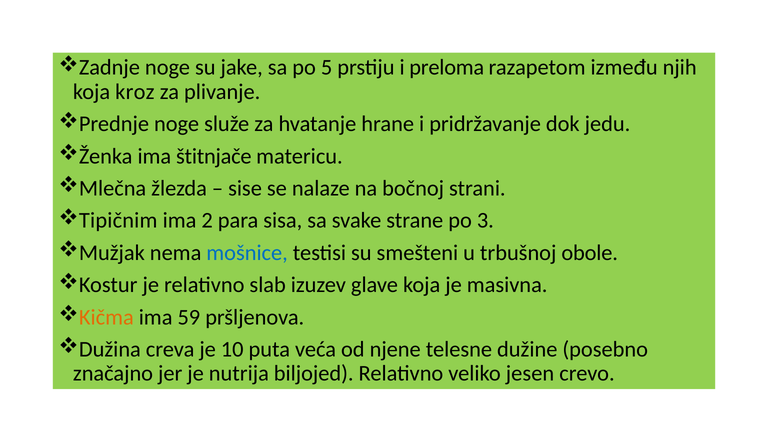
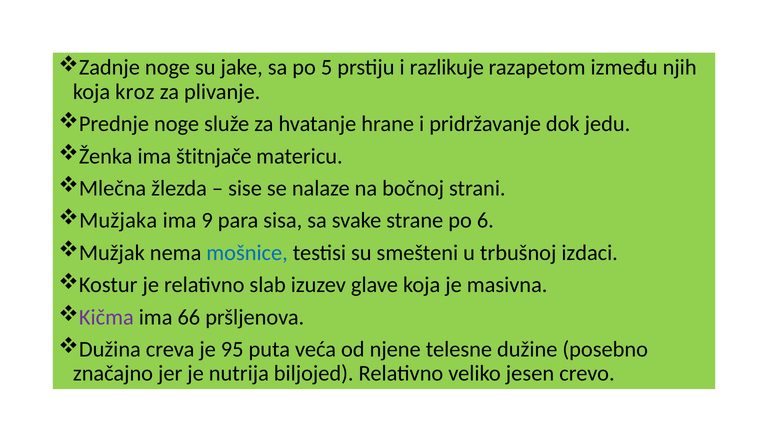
preloma: preloma -> razlikuje (447, 68)
Tipičnim: Tipičnim -> Mužjaka (118, 221)
2: 2 -> 9 (207, 221)
3: 3 -> 6 (485, 221)
obole: obole -> izdaci (590, 253)
Kičma colour: orange -> purple (106, 317)
59: 59 -> 66 (189, 317)
10: 10 -> 95 (232, 349)
